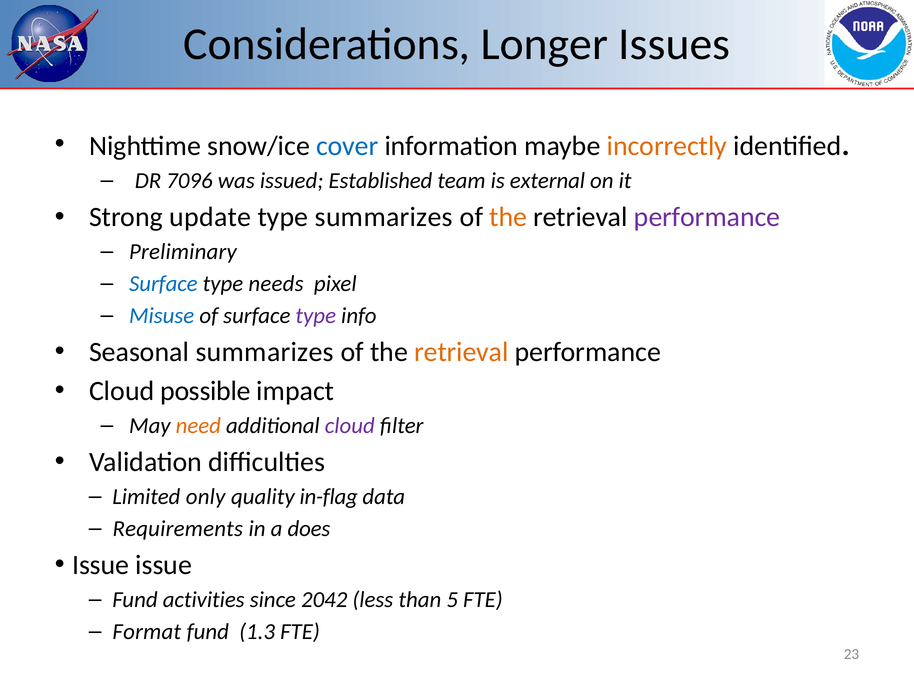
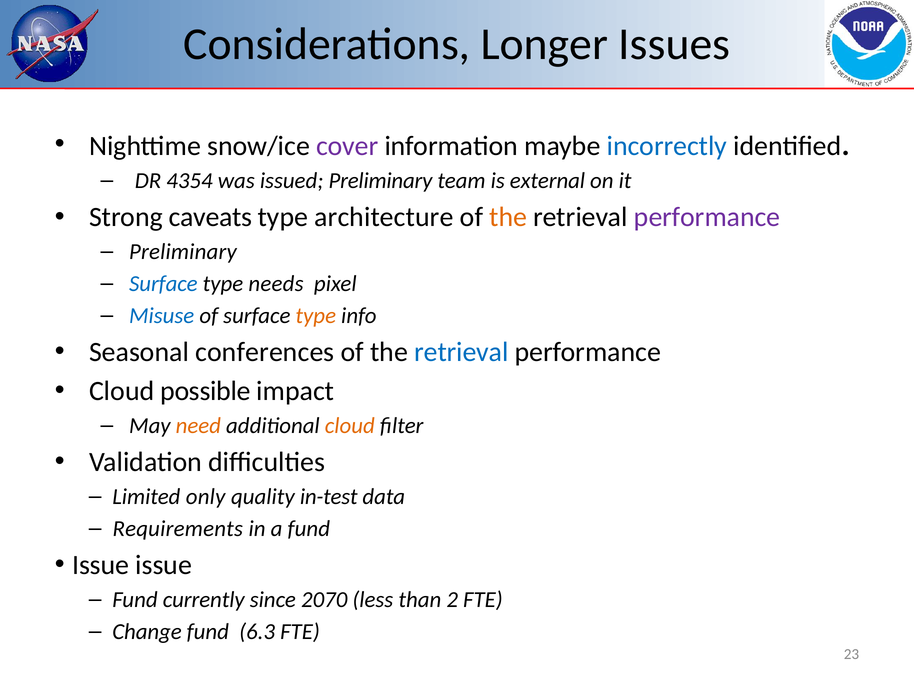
cover colour: blue -> purple (347, 146)
incorrectly colour: orange -> blue (667, 146)
7096: 7096 -> 4354 (189, 181)
issued Established: Established -> Preliminary (380, 181)
update: update -> caveats (210, 217)
type summarizes: summarizes -> architecture (384, 217)
type colour: purple -> orange (316, 316)
Seasonal summarizes: summarizes -> conferences (265, 352)
retrieval colour: orange -> blue (461, 352)
cloud colour: purple -> orange (350, 426)
in-flag: in-flag -> in-test (329, 497)
a does: does -> fund (309, 529)
activities: activities -> currently (204, 600)
2042: 2042 -> 2070 (324, 600)
5: 5 -> 2 (452, 600)
Format: Format -> Change (147, 632)
1.3: 1.3 -> 6.3 (257, 632)
